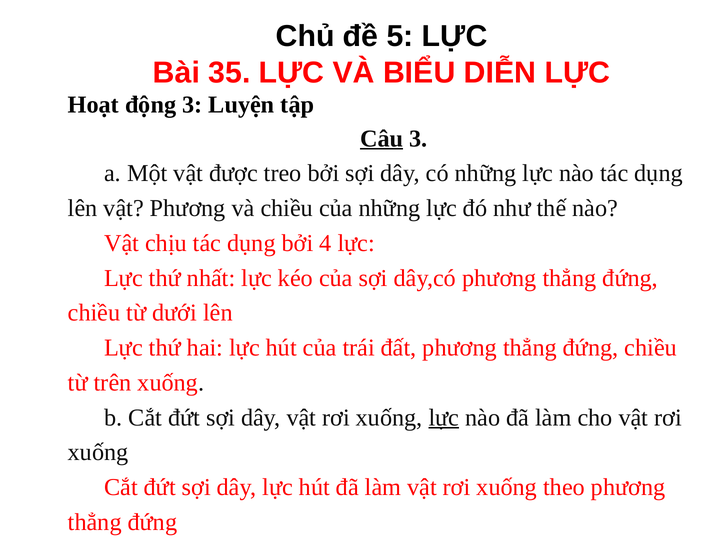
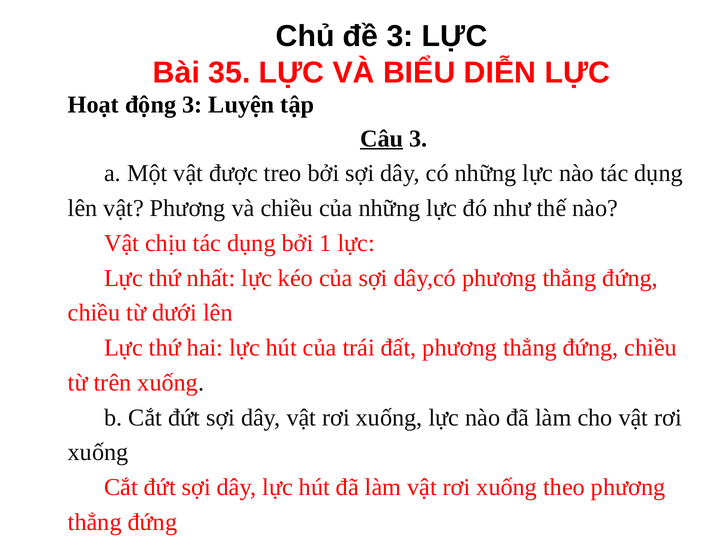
đề 5: 5 -> 3 (400, 36)
4: 4 -> 1 (325, 243)
lực underline: present -> none (444, 418)
